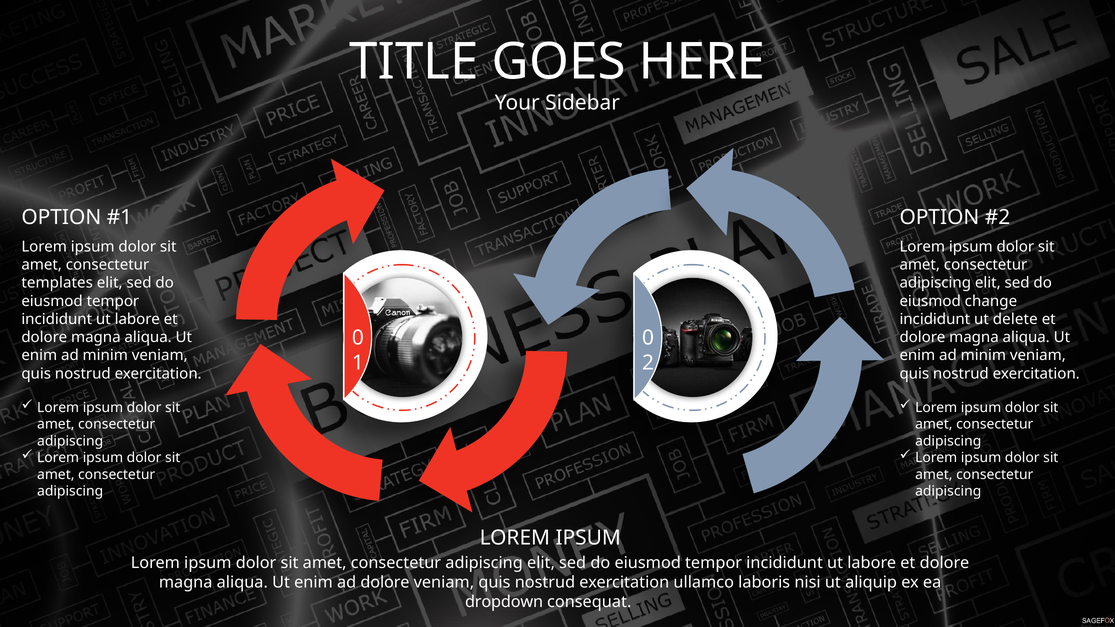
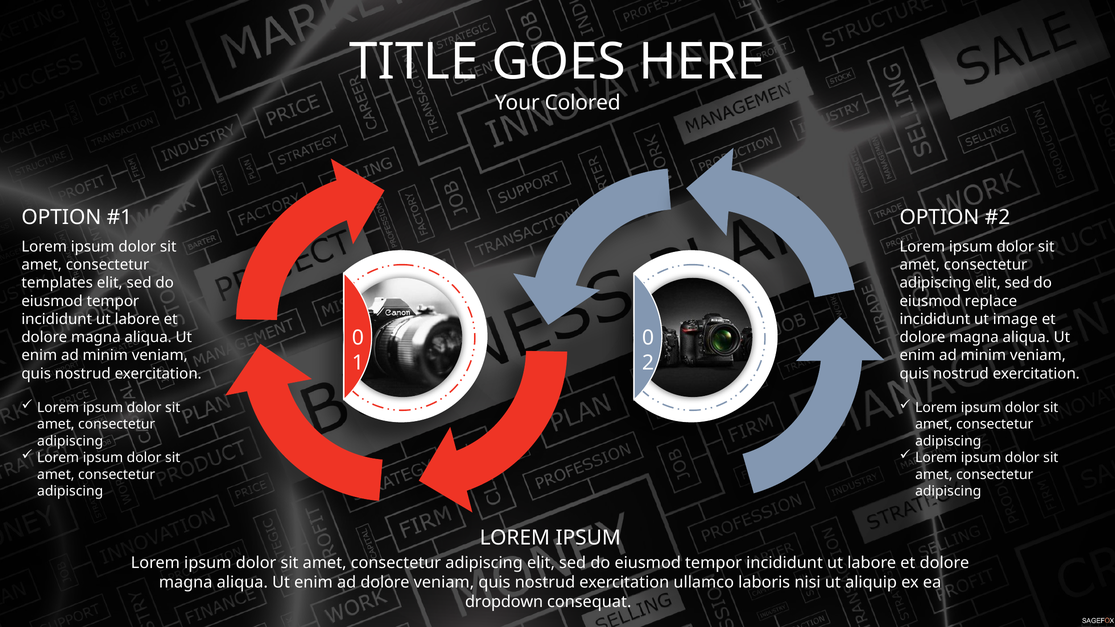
Sidebar: Sidebar -> Colored (583, 103)
change: change -> replace (991, 301)
delete: delete -> image (1015, 319)
